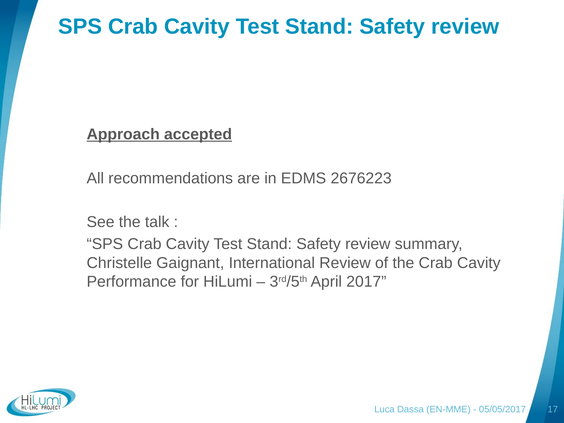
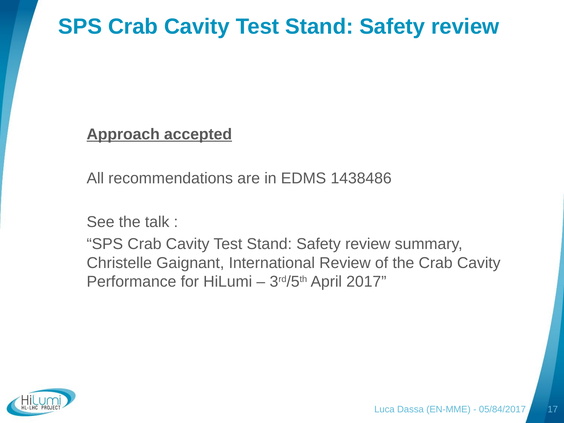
2676223: 2676223 -> 1438486 (361, 178)
05/05/2017: 05/05/2017 -> 05/84/2017 (502, 409)
